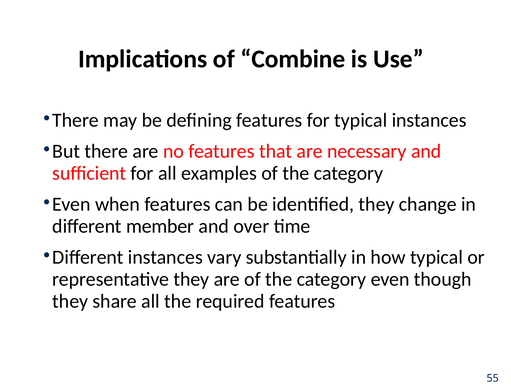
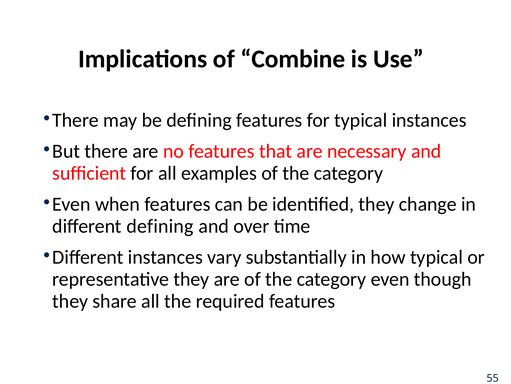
different member: member -> defining (160, 226)
